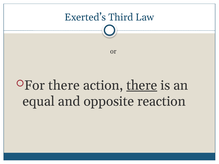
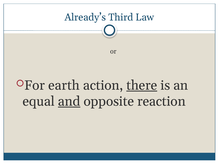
Exerted’s: Exerted’s -> Already’s (85, 17)
For there: there -> earth (64, 85)
and underline: none -> present (69, 101)
